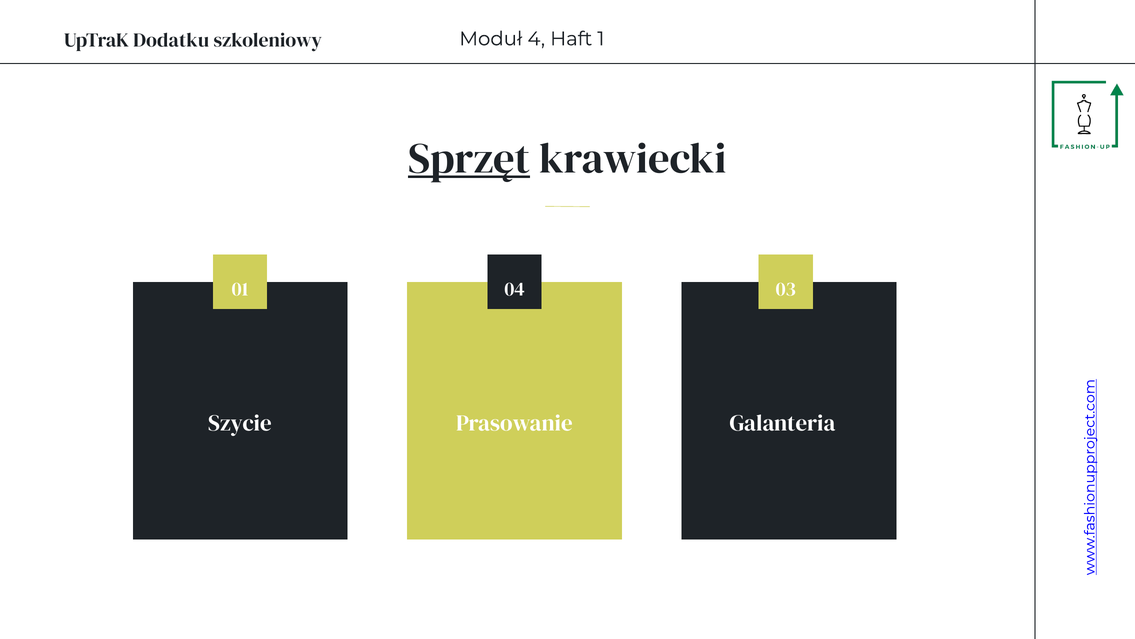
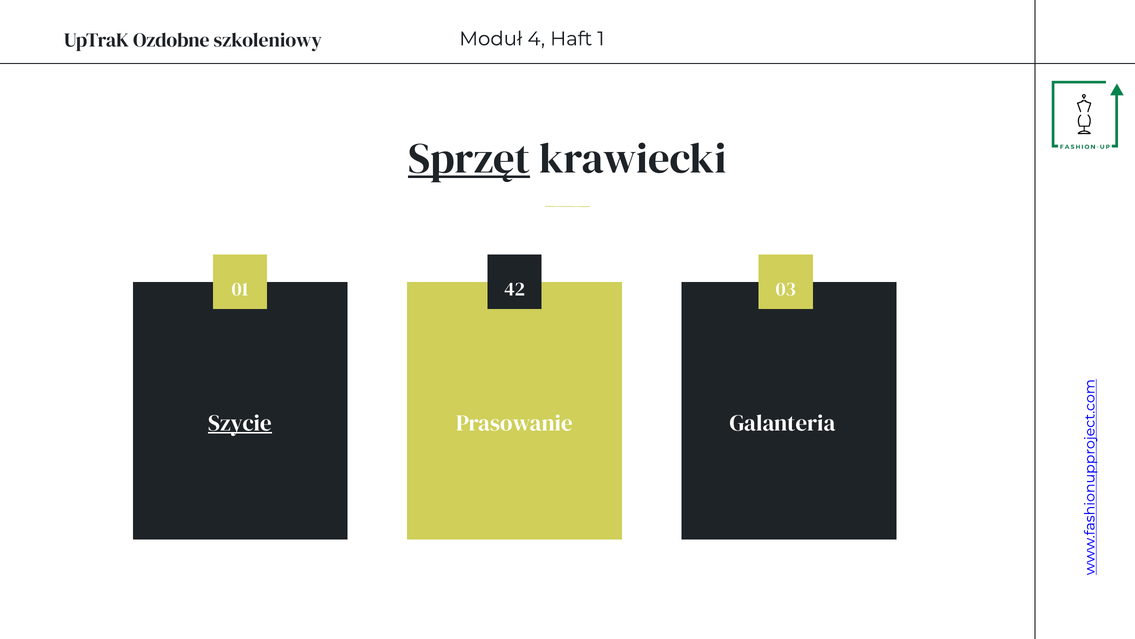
Dodatku: Dodatku -> Ozdobne (171, 40)
04: 04 -> 42 (515, 289)
Szycie underline: none -> present (240, 423)
